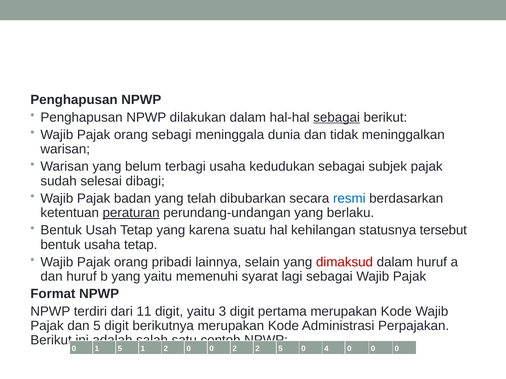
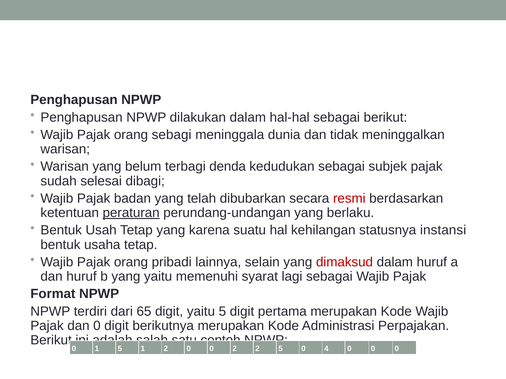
sebagai underline: present -> none (337, 117)
terbagi usaha: usaha -> denda (228, 167)
resmi colour: blue -> red (349, 199)
tersebut: tersebut -> instansi (443, 231)
11: 11 -> 65 (144, 312)
yaitu 3: 3 -> 5 (222, 312)
dan 5: 5 -> 0 (97, 326)
